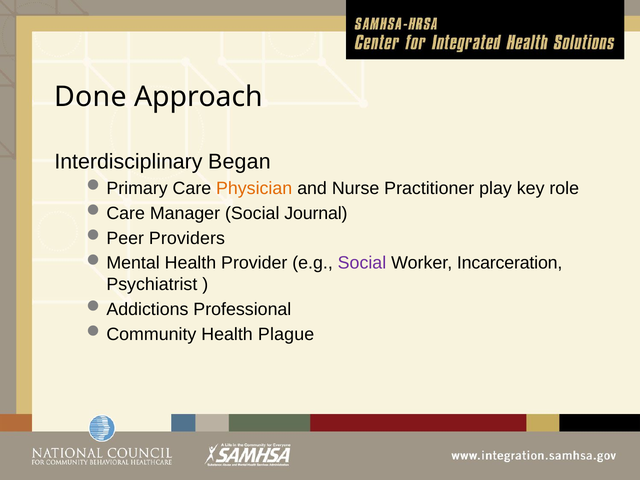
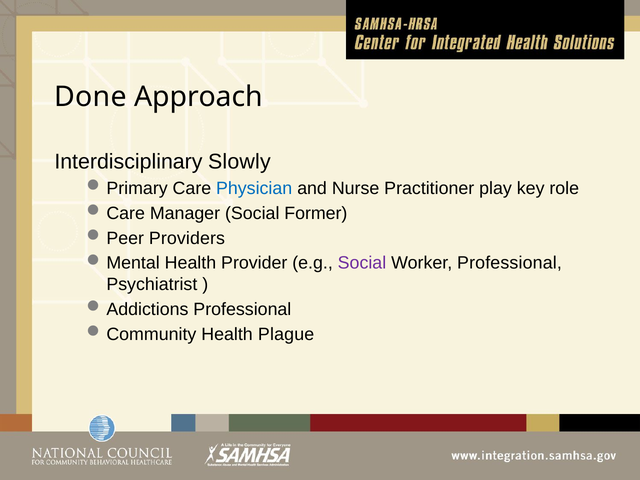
Began: Began -> Slowly (239, 161)
Physician colour: orange -> blue (254, 188)
Journal: Journal -> Former (316, 213)
Worker Incarceration: Incarceration -> Professional (509, 263)
